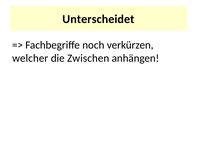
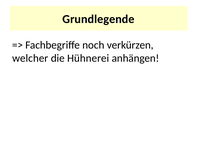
Unterscheidet: Unterscheidet -> Grundlegende (98, 19)
Zwischen: Zwischen -> Hühnerei (88, 58)
